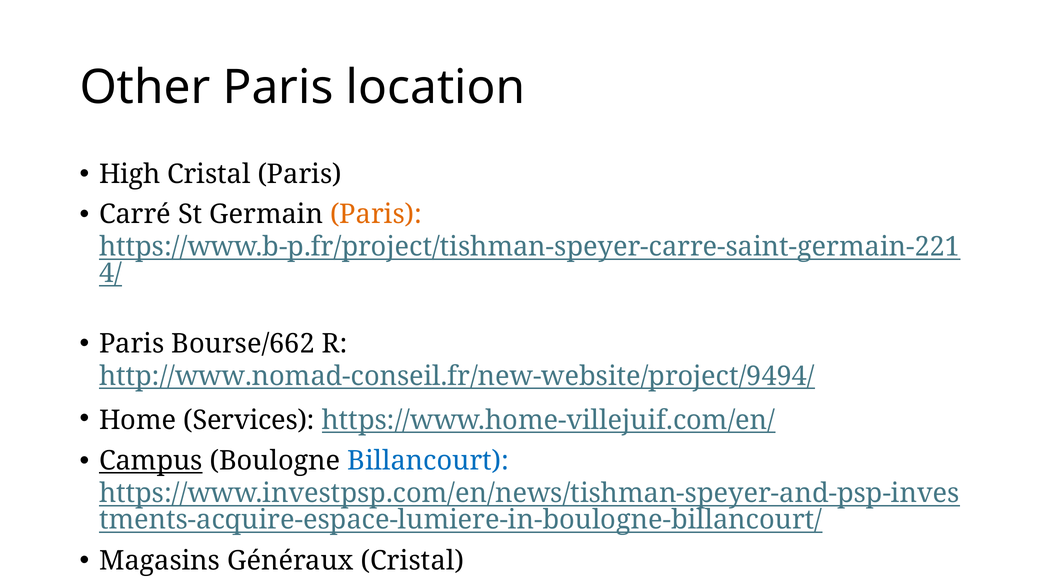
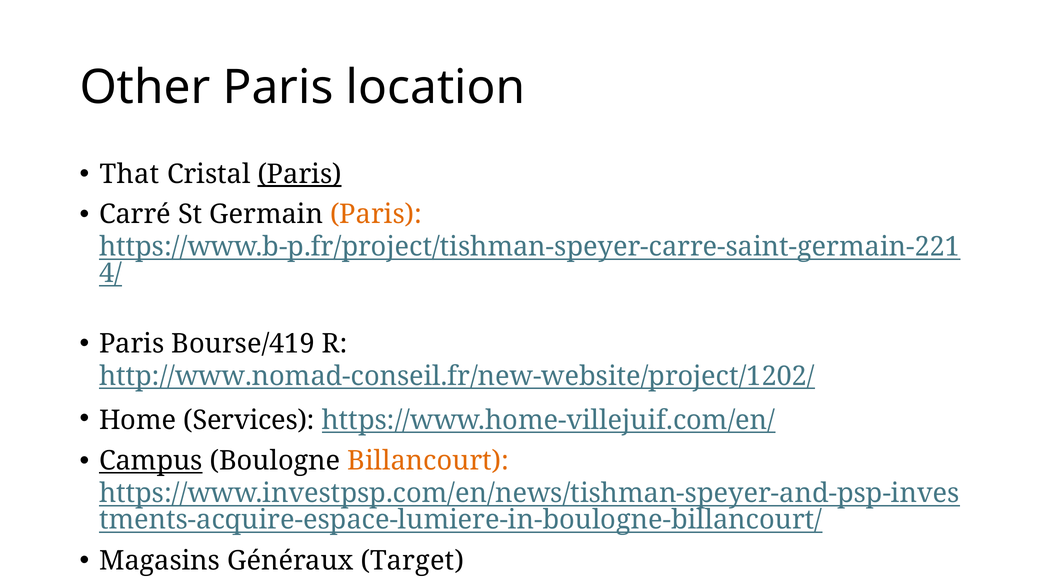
High: High -> That (129, 175)
Paris underline: none -> present (300, 175)
Bourse/662: Bourse/662 -> Bourse/419 (243, 344)
http://www.nomad-conseil.fr/new-website/project/9494/: http://www.nomad-conseil.fr/new-website/project/9494/ -> http://www.nomad-conseil.fr/new-website/project/1202/ (457, 376)
Billancourt colour: blue -> orange (428, 462)
Généraux Cristal: Cristal -> Target (412, 561)
